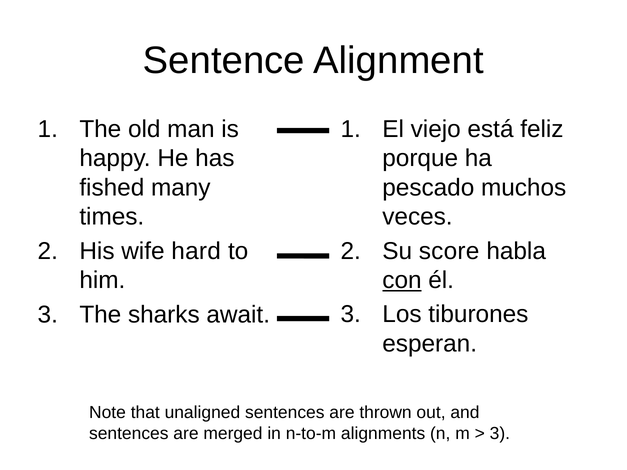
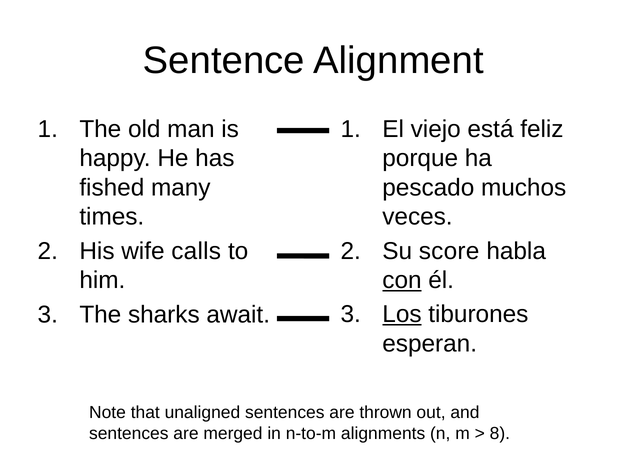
hard: hard -> calls (196, 251)
Los underline: none -> present (402, 315)
3: 3 -> 8 (500, 434)
